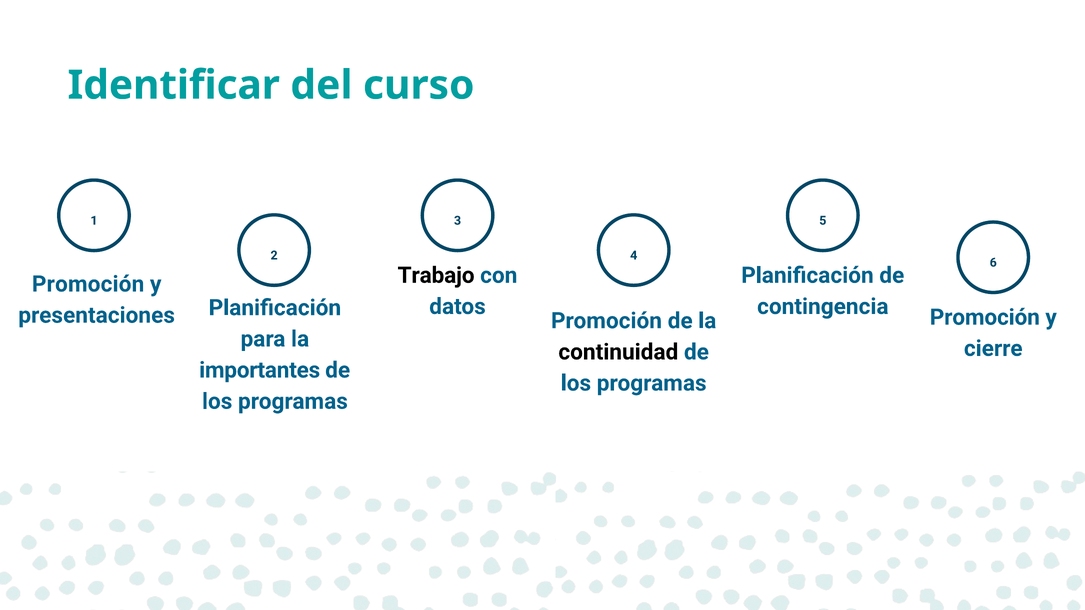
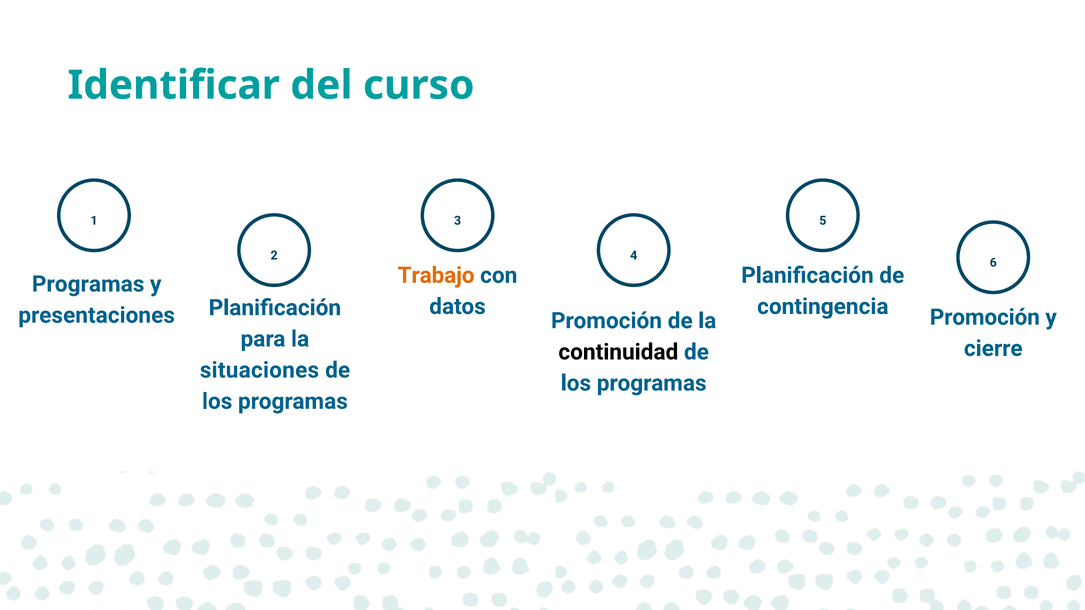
Trabajo colour: black -> orange (436, 275)
Promoción: Promoción -> Programas (88, 284)
importantes: importantes -> situaciones (259, 370)
